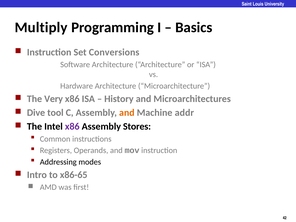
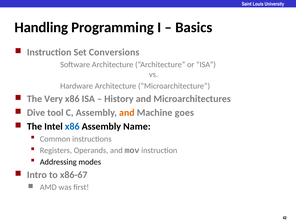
Multiply: Multiply -> Handling (41, 27)
addr: addr -> goes (184, 113)
x86 colour: purple -> blue (72, 127)
Stores: Stores -> Name (137, 127)
x86-65: x86-65 -> x86-67 (74, 175)
